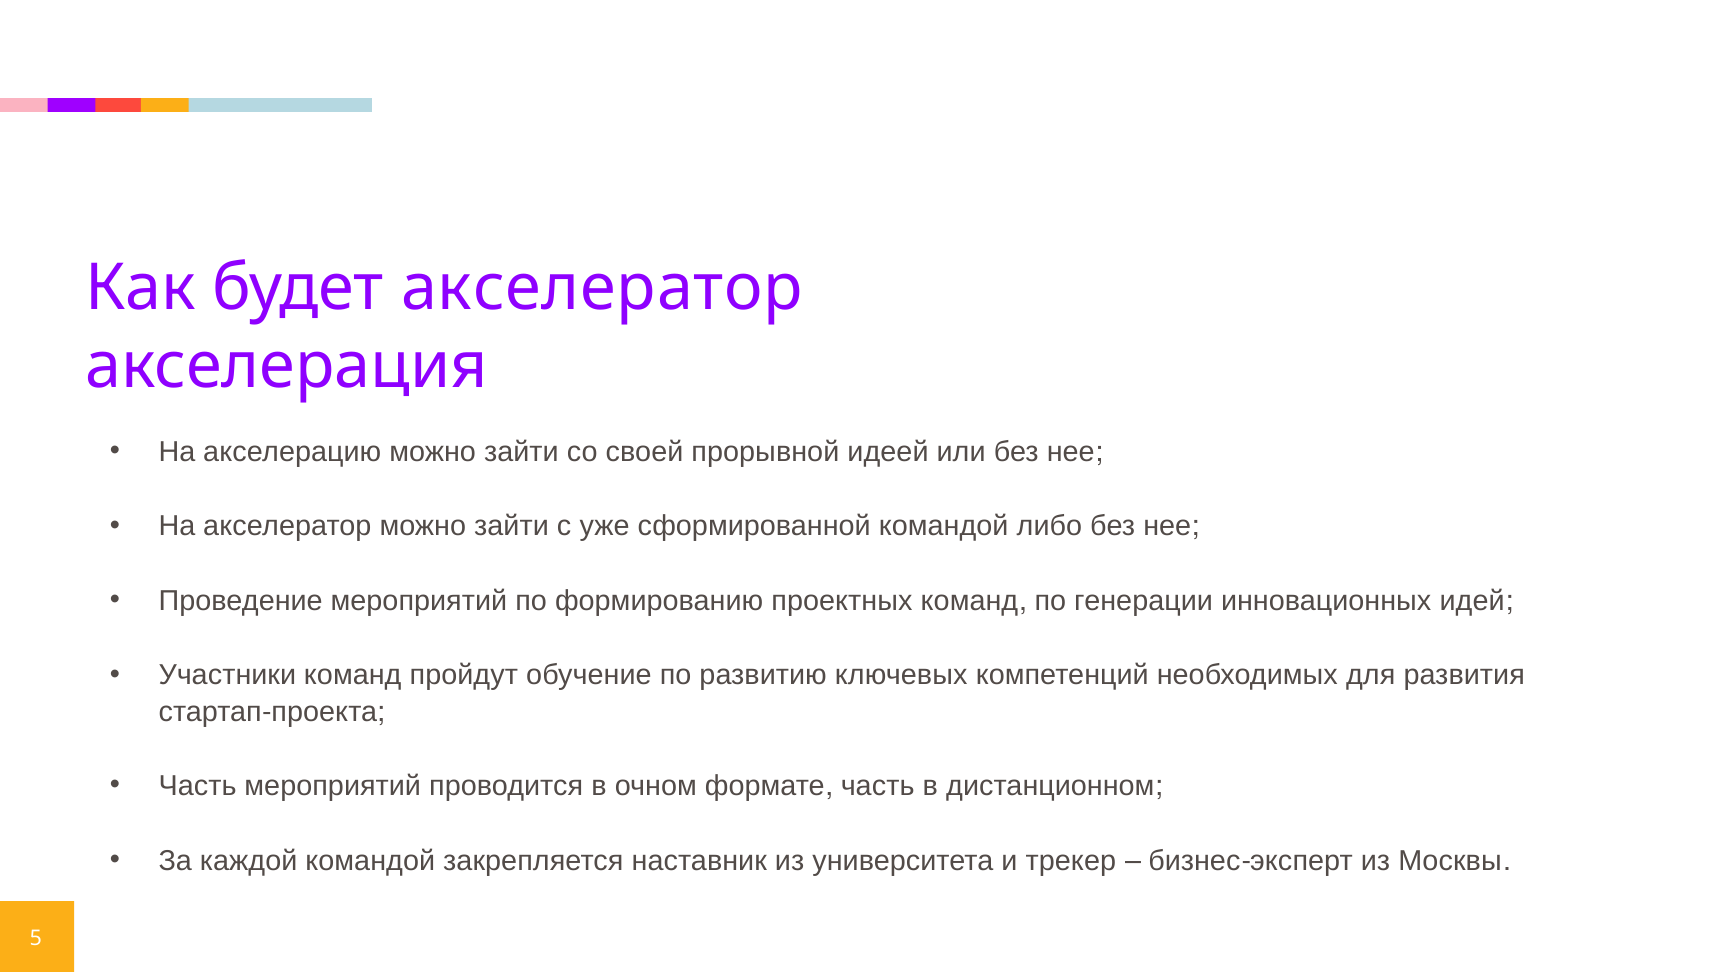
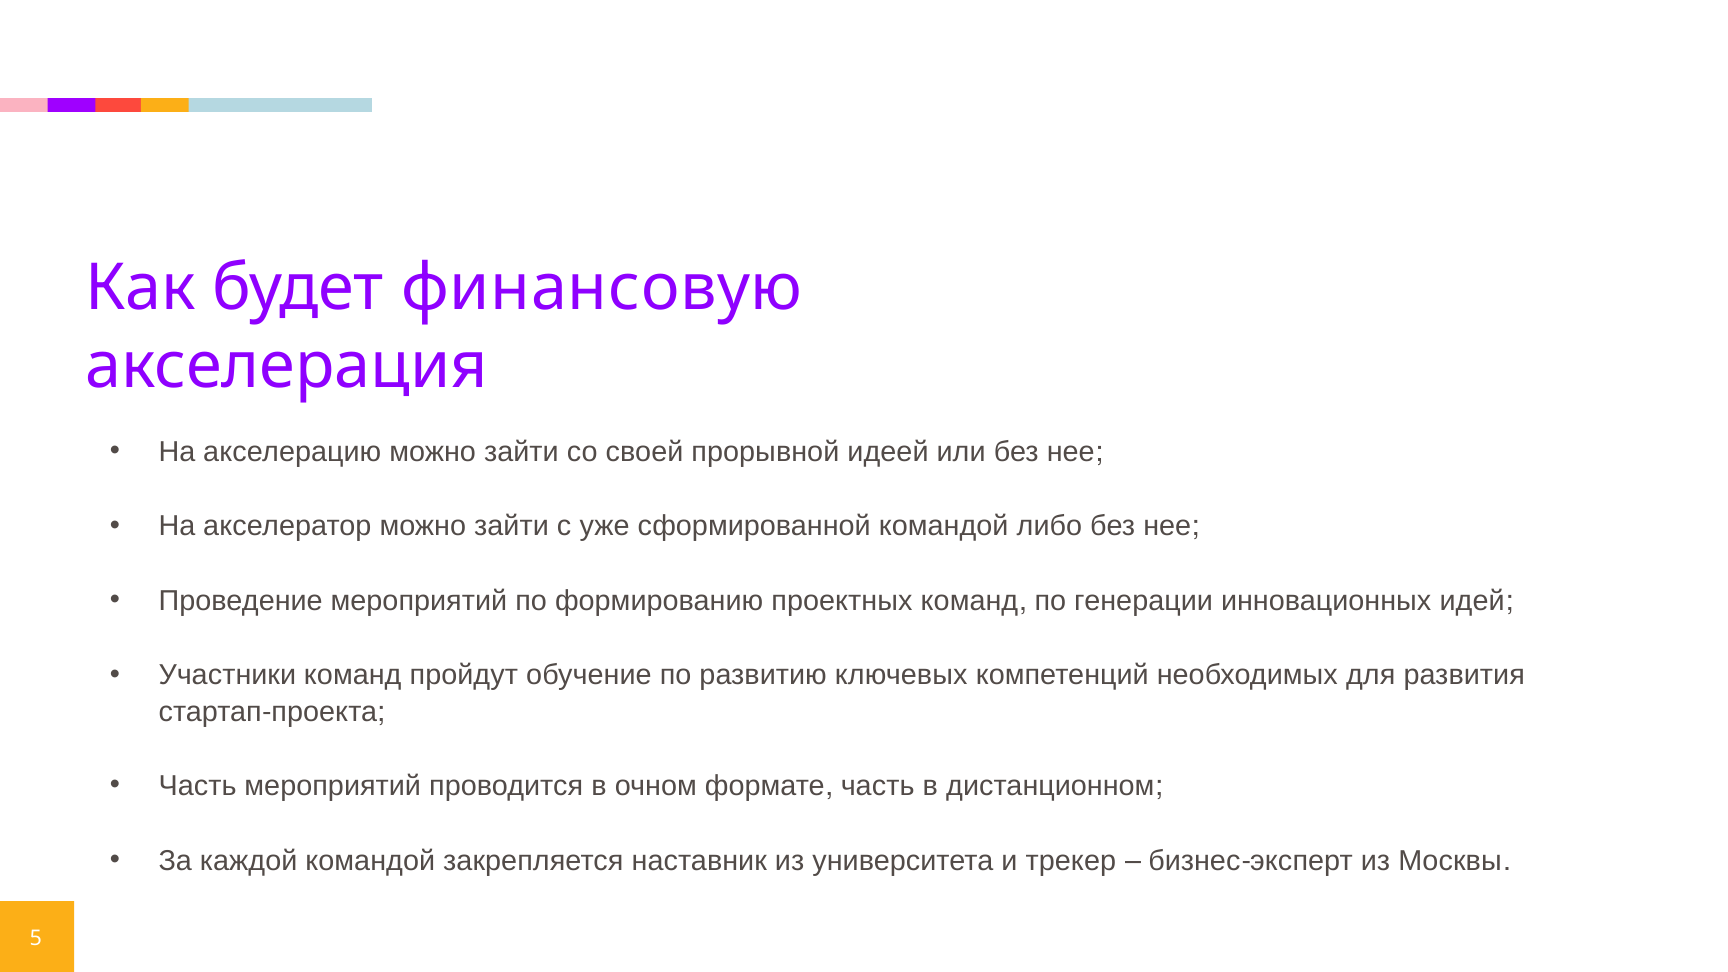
будет акселератор: акселератор -> финансовую (602, 289)
